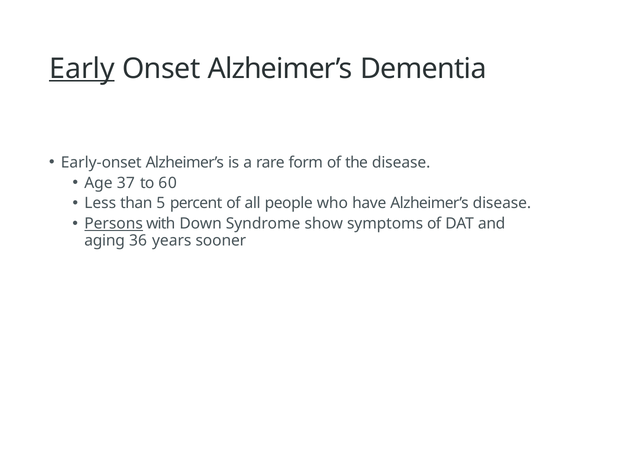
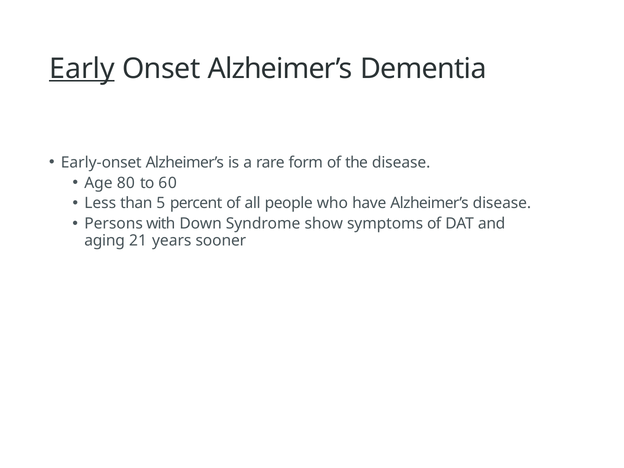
37: 37 -> 80 (126, 183)
Persons underline: present -> none (114, 224)
36: 36 -> 21 (138, 241)
